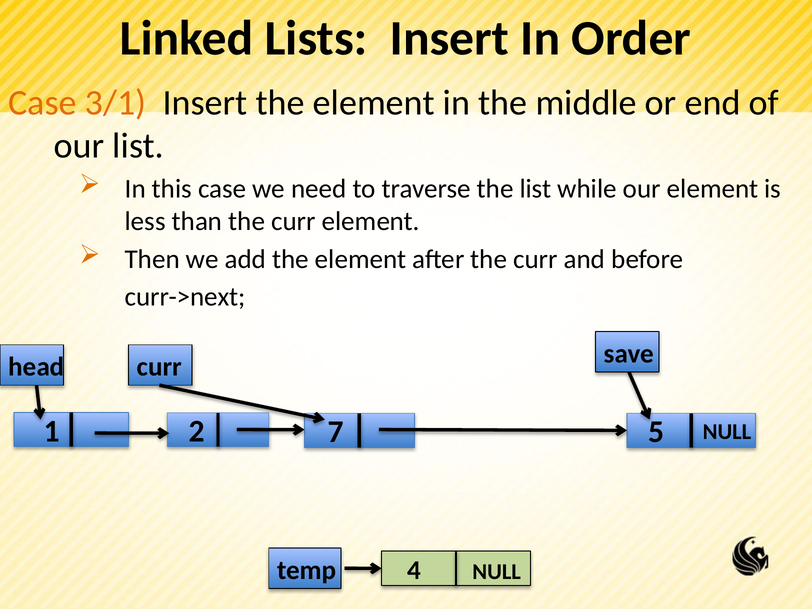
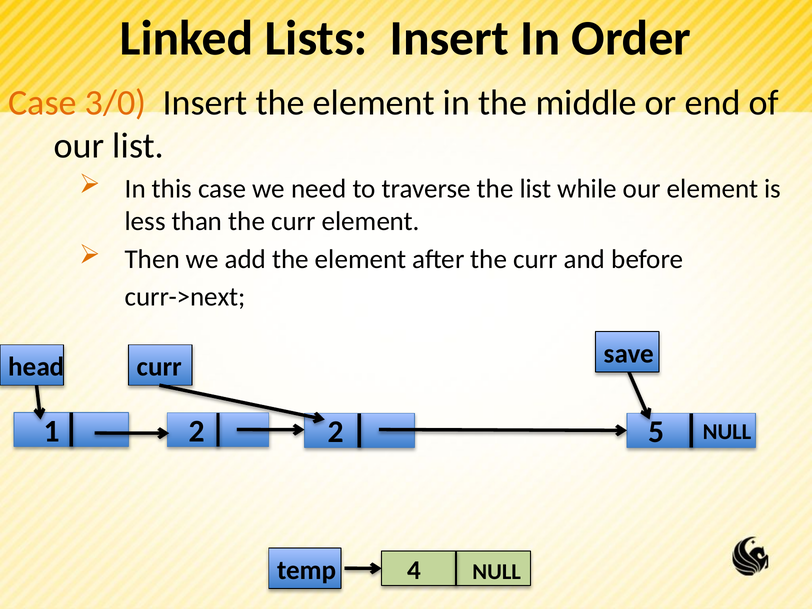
3/1: 3/1 -> 3/0 (116, 103)
7: 7 -> 2 (336, 432)
